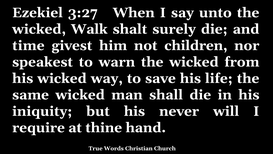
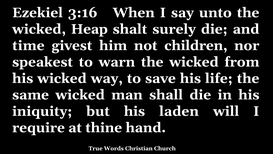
3:27: 3:27 -> 3:16 (83, 13)
Walk: Walk -> Heap (89, 29)
never: never -> laden (179, 111)
